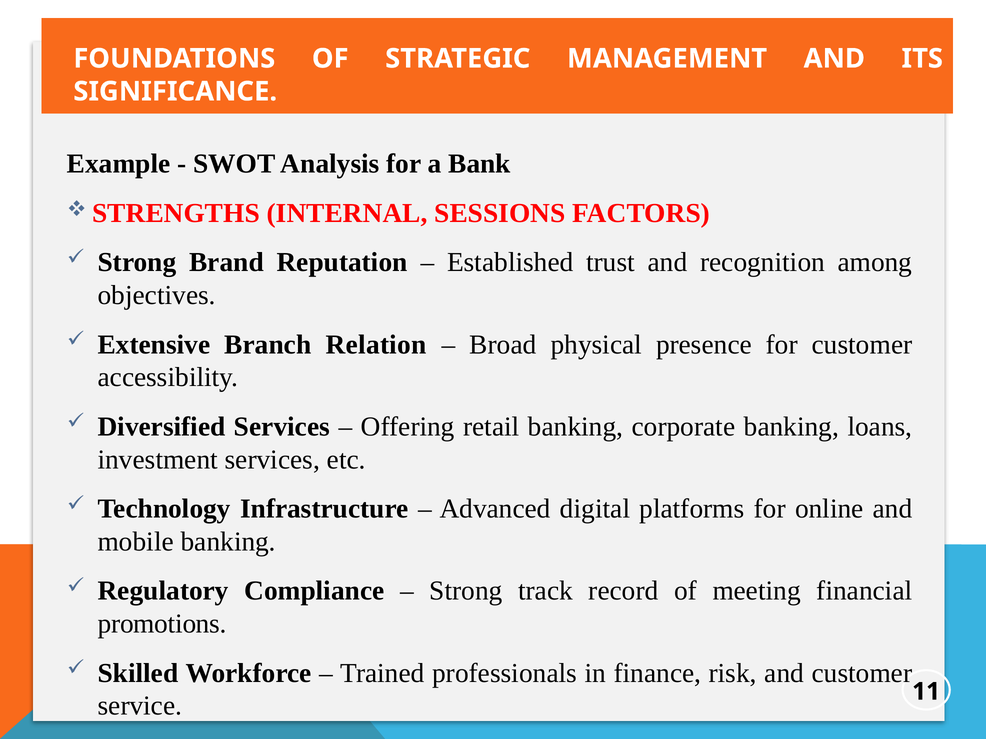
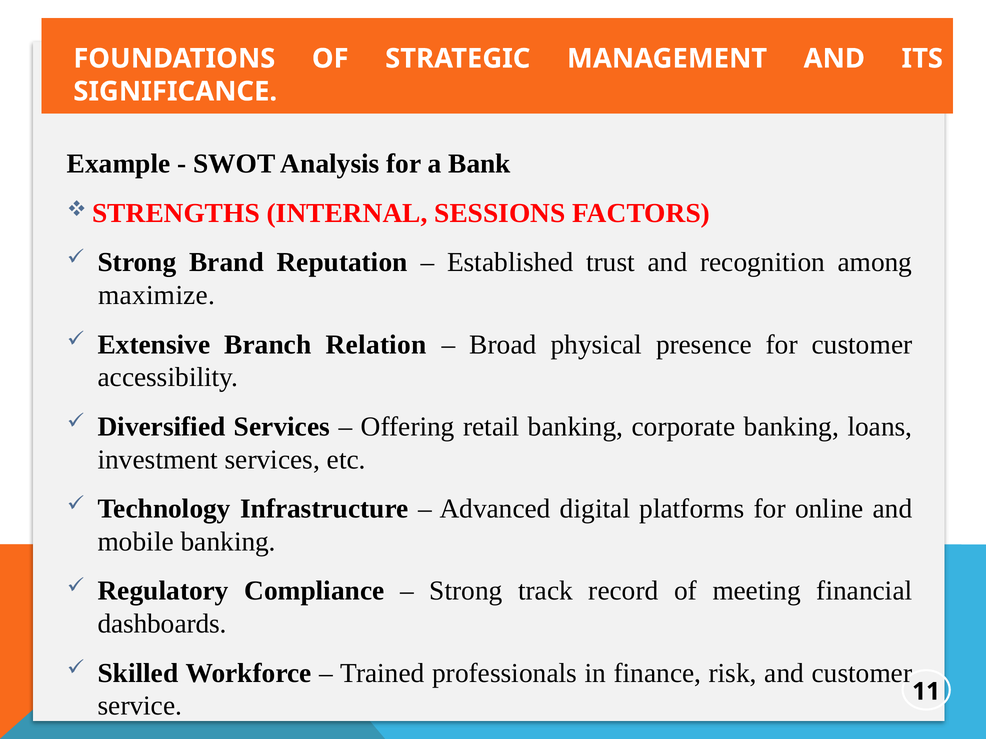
objectives: objectives -> maximize (157, 295)
promotions: promotions -> dashboards (162, 624)
